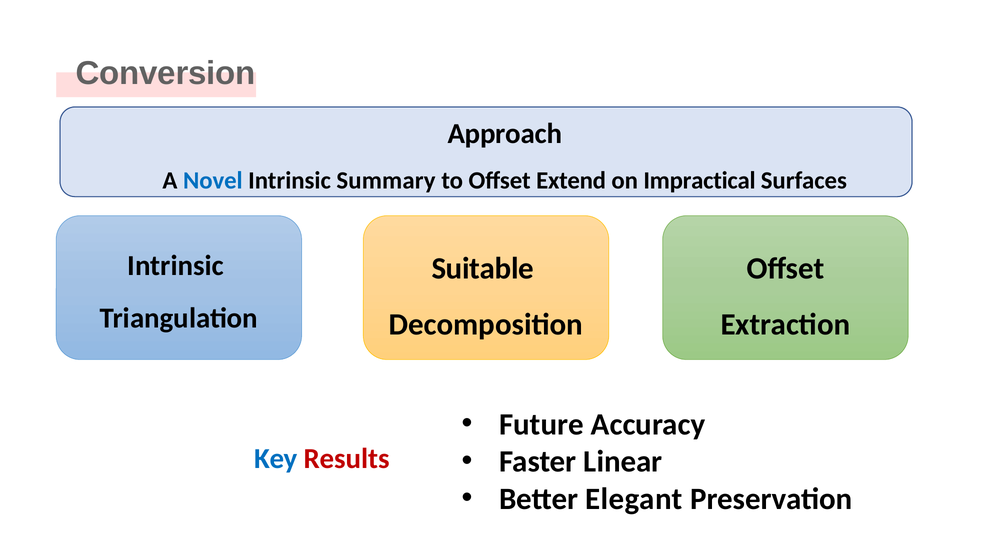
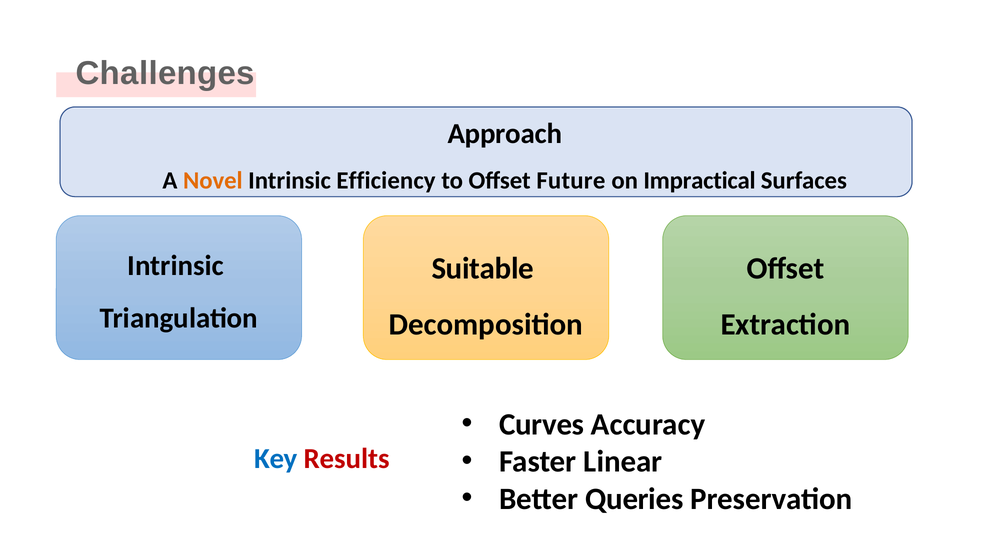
Conversion: Conversion -> Challenges (165, 73)
Novel colour: blue -> orange (213, 180)
Summary: Summary -> Efficiency (386, 180)
Extend: Extend -> Future (571, 180)
Future: Future -> Curves (542, 424)
Elegant: Elegant -> Queries (634, 498)
